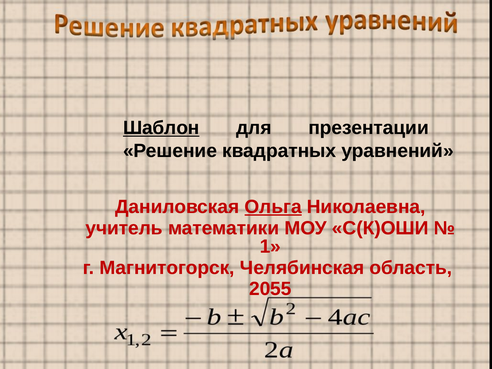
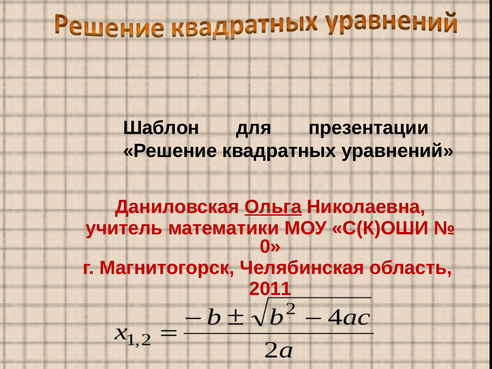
Шаблон underline: present -> none (161, 128)
1: 1 -> 0 (270, 246)
2055: 2055 -> 2011 (270, 289)
